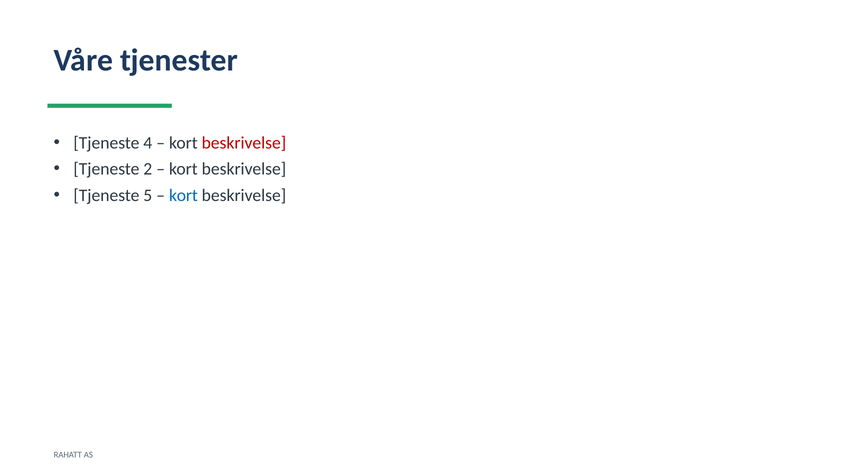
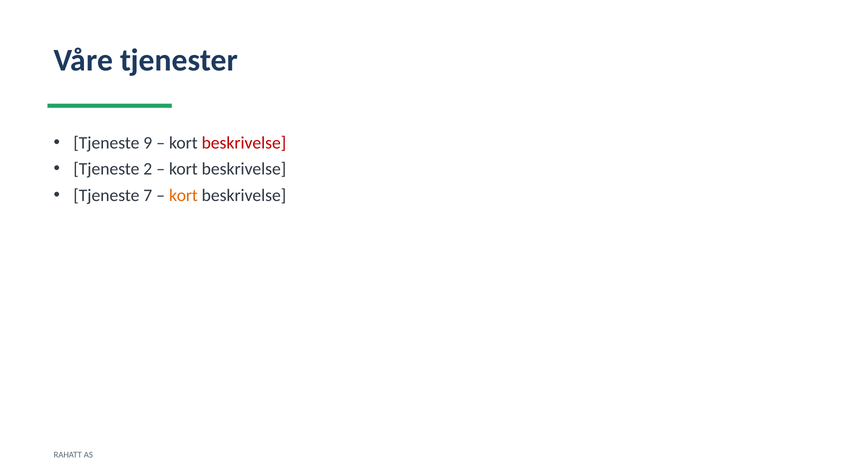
4: 4 -> 9 (148, 143)
5: 5 -> 7 (148, 195)
kort colour: blue -> orange (183, 195)
